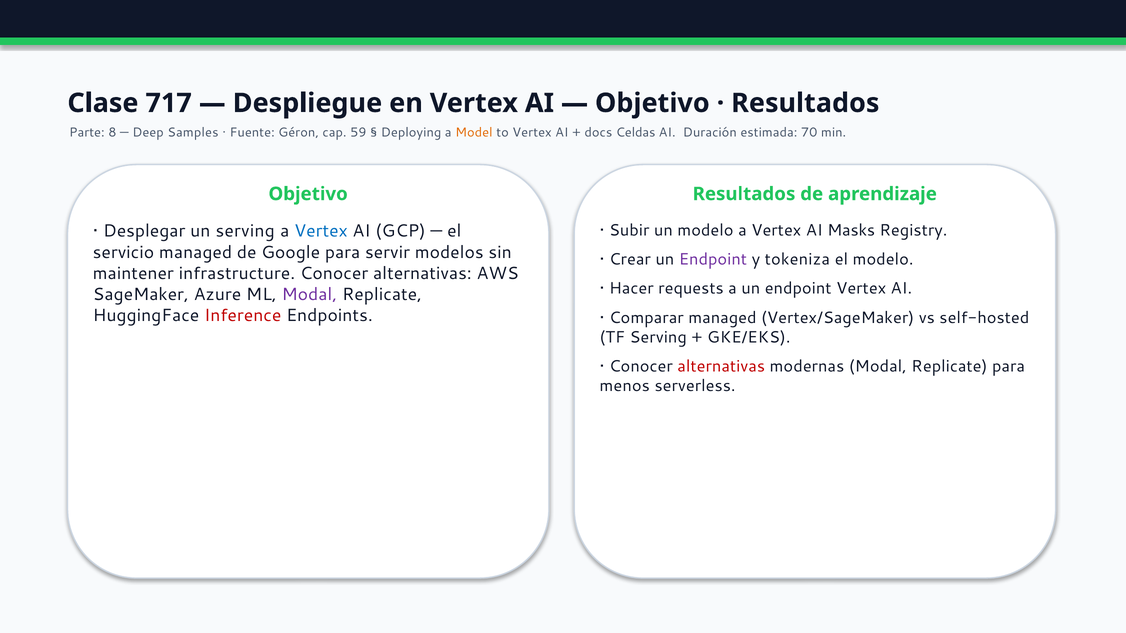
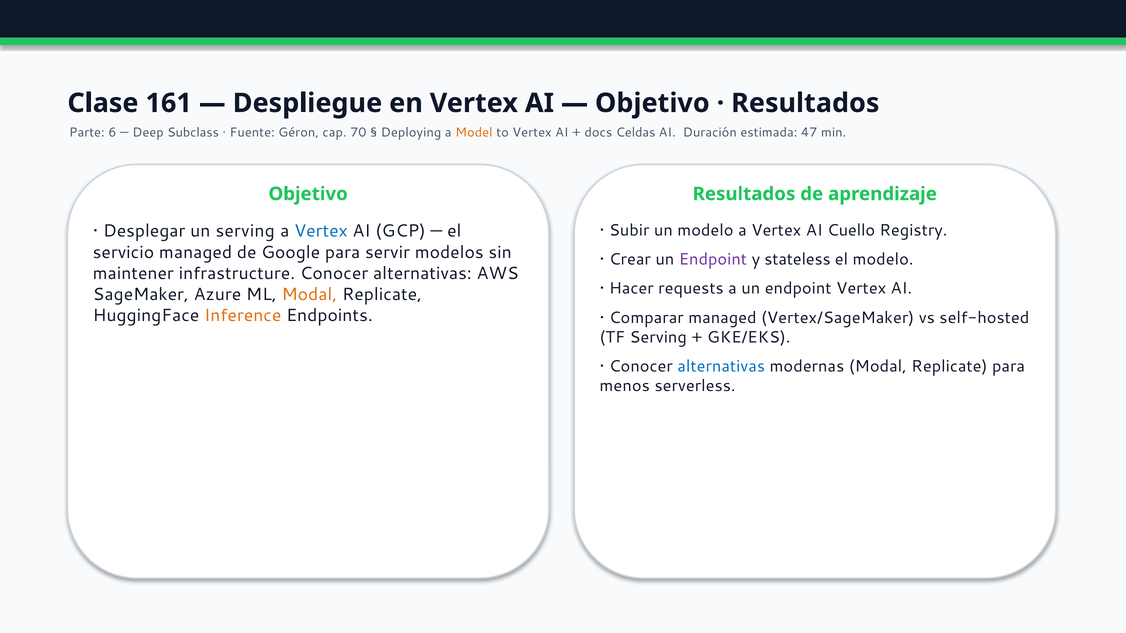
717: 717 -> 161 (169, 103)
8: 8 -> 6 (112, 133)
Samples: Samples -> Subclass (193, 133)
59: 59 -> 70 (358, 133)
70: 70 -> 47 (809, 133)
Masks: Masks -> Cuello (851, 231)
tokeniza: tokeniza -> stateless (798, 260)
Modal colour: purple -> orange (309, 295)
Inference colour: red -> orange (243, 316)
alternativas colour: red -> blue (721, 367)
